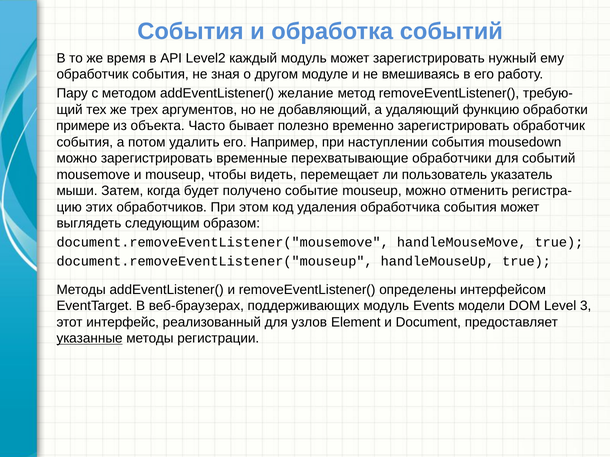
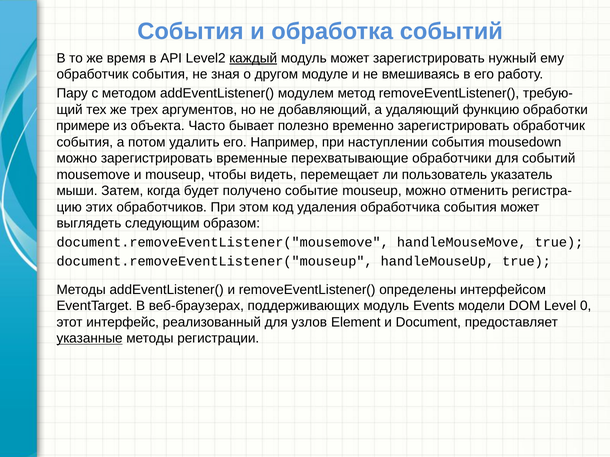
каждый underline: none -> present (253, 58)
желание: желание -> модулем (306, 94)
3: 3 -> 0 (586, 306)
